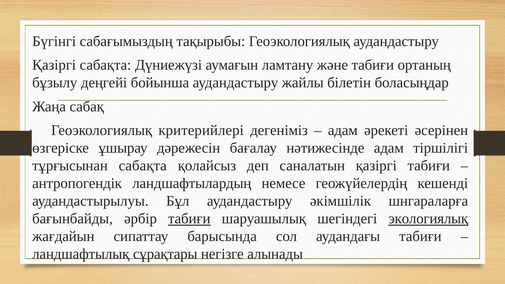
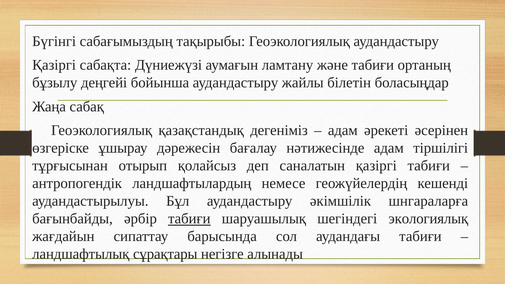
критерийлері: критерийлері -> қазақстандық (201, 130)
тұрғысынан сабақта: сабақта -> отырып (143, 166)
экологиялық underline: present -> none (428, 219)
